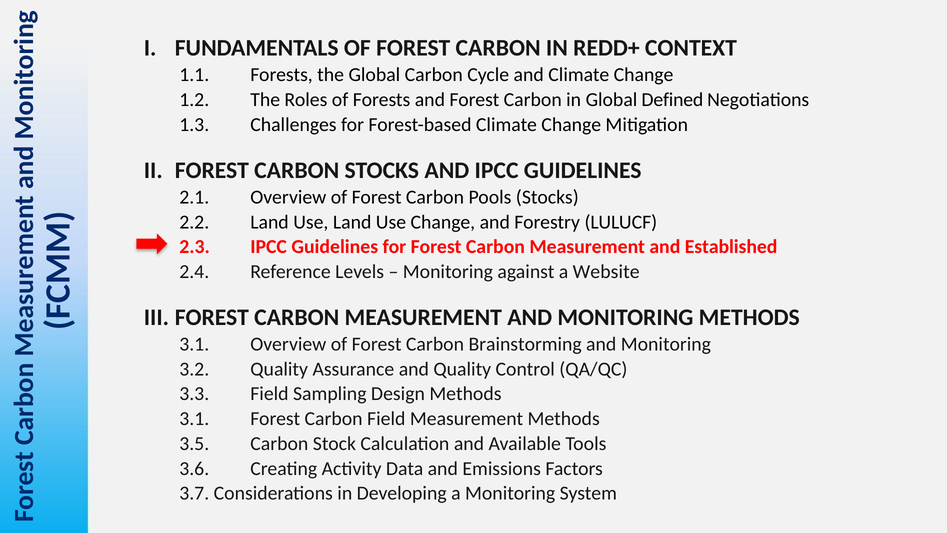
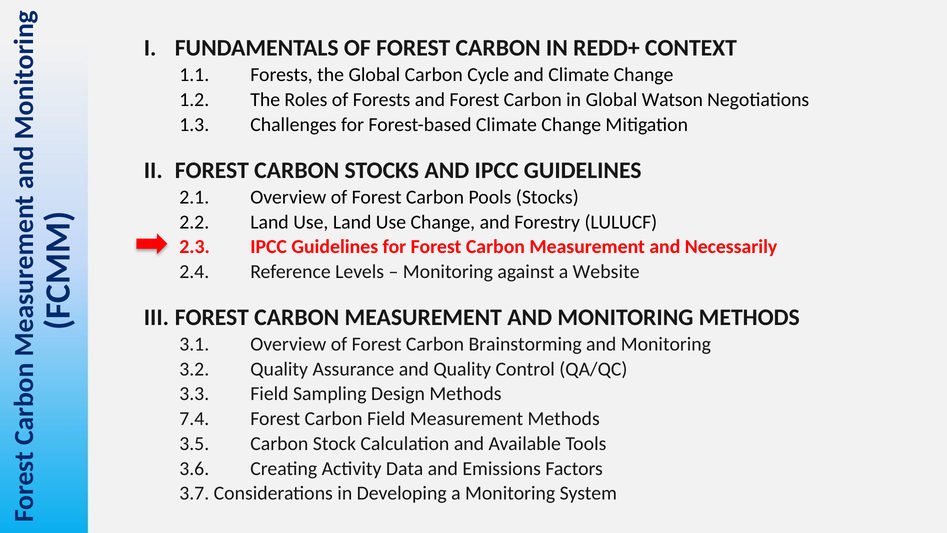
Defined: Defined -> Watson (672, 100)
Established: Established -> Necessarily (731, 247)
3.1: 3.1 -> 7.4 (194, 419)
